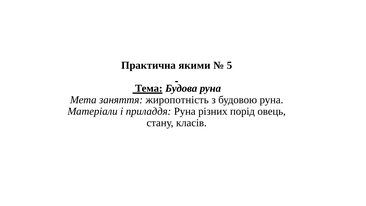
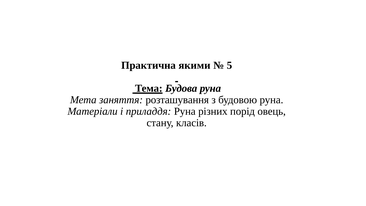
жиропотність: жиропотність -> розташування (177, 100)
